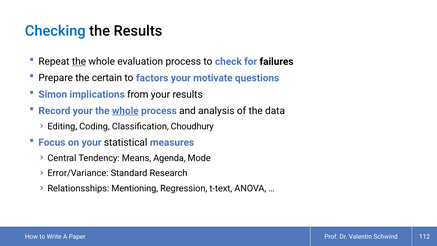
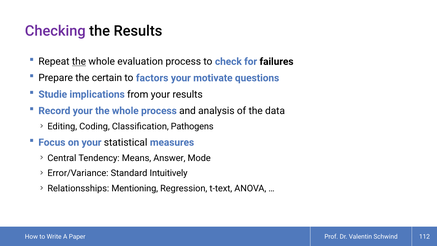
Checking colour: blue -> purple (55, 31)
Simon: Simon -> Studie (53, 94)
whole underline: present -> none (125, 111)
Choudhury: Choudhury -> Pathogens (192, 126)
Agenda: Agenda -> Answer (169, 158)
Research: Research -> Intuitively (169, 173)
